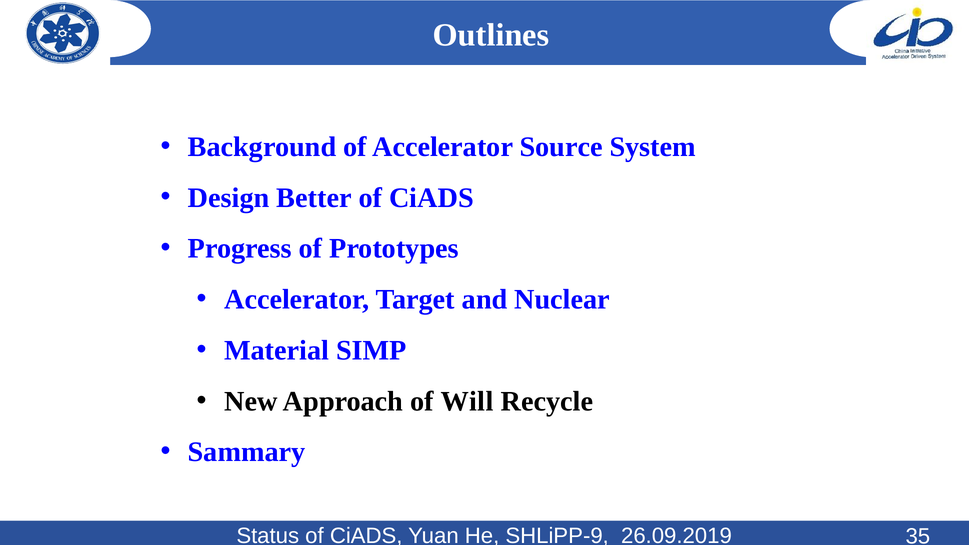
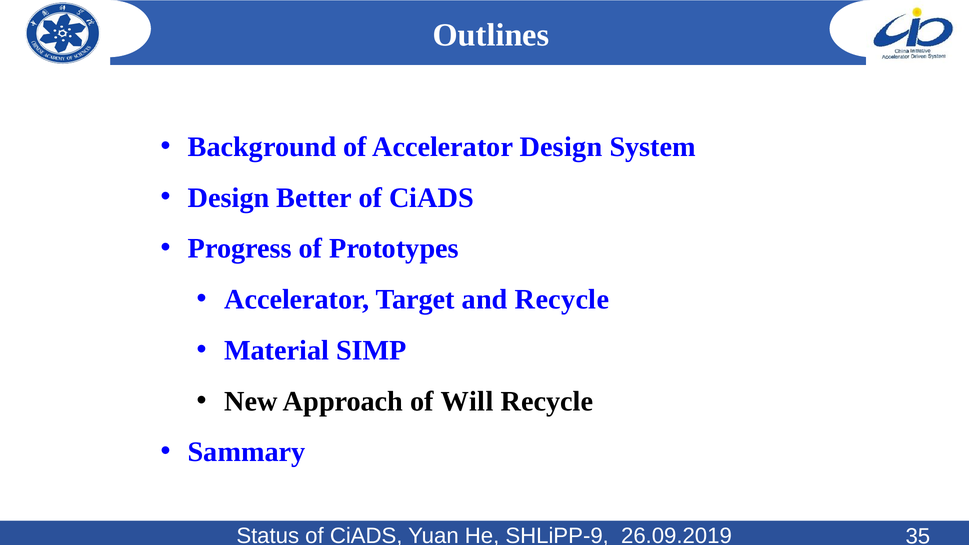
Accelerator Source: Source -> Design (561, 147)
and Nuclear: Nuclear -> Recycle (562, 300)
